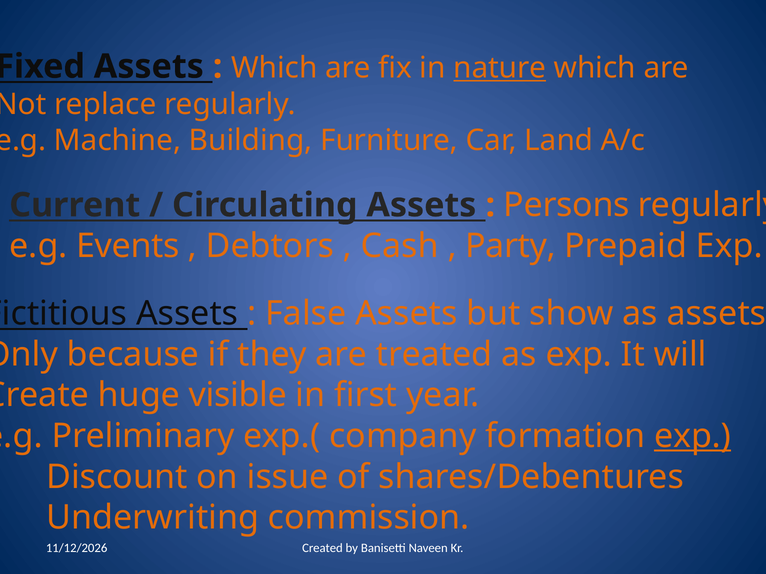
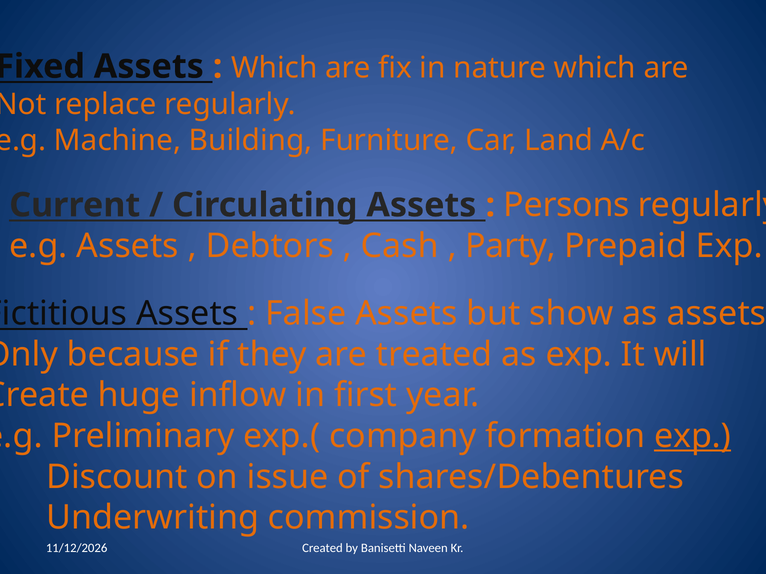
nature underline: present -> none (500, 68)
e.g Events: Events -> Assets (128, 246)
visible: visible -> inflow (238, 396)
